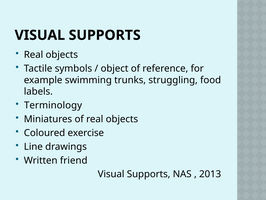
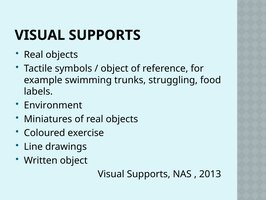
Terminology: Terminology -> Environment (53, 105)
Written friend: friend -> object (74, 160)
